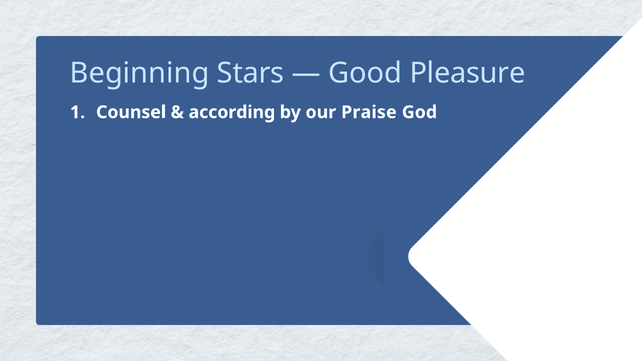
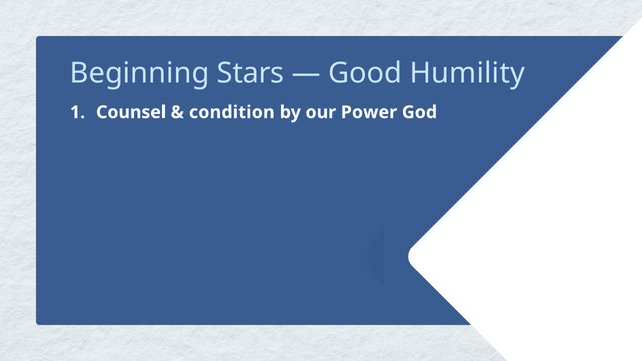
Pleasure: Pleasure -> Humility (467, 73)
according: according -> condition (232, 112)
Praise: Praise -> Power (369, 112)
